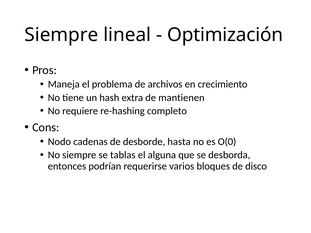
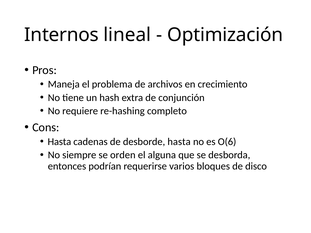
Siempre: Siempre -> Internos (62, 35)
mantienen: mantienen -> conjunción (181, 98)
Nodo: Nodo -> Hasta (59, 142)
O(0: O(0 -> O(6 (227, 142)
tablas: tablas -> orden (123, 155)
